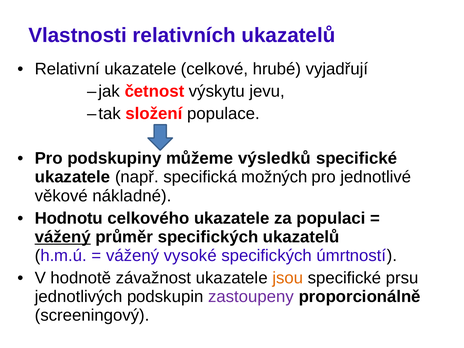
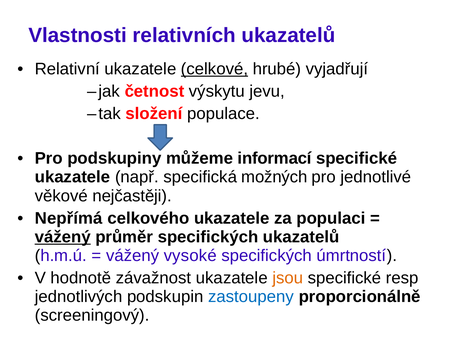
celkové underline: none -> present (215, 69)
výsledků: výsledků -> informací (275, 158)
nákladné: nákladné -> nejčastěji (132, 196)
Hodnotu: Hodnotu -> Nepřímá (69, 218)
prsu: prsu -> resp (402, 278)
zastoupeny colour: purple -> blue (251, 297)
